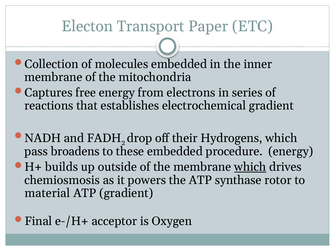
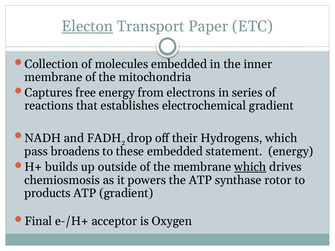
Electon underline: none -> present (87, 26)
procedure: procedure -> statement (234, 152)
material: material -> products (47, 193)
